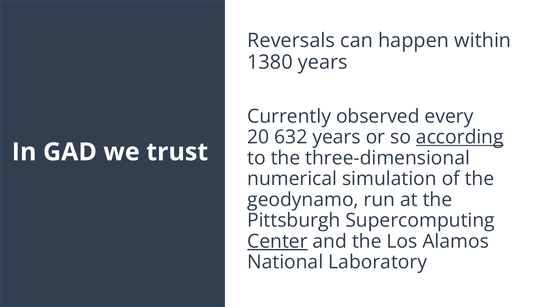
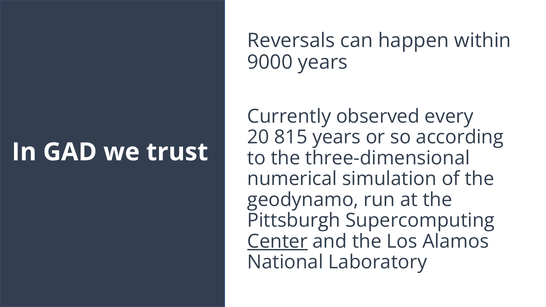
1380: 1380 -> 9000 (270, 62)
632: 632 -> 815 (291, 137)
according underline: present -> none (460, 137)
